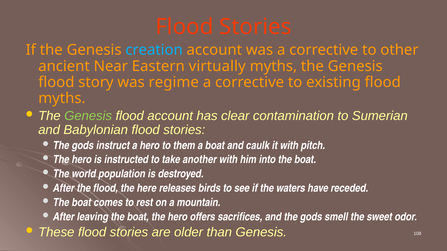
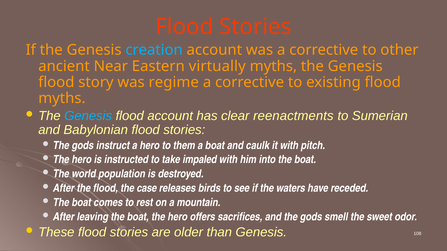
Genesis colour: light green -> light blue (88, 116)
contamination: contamination -> reenactments (293, 116)
another: another -> impaled (200, 160)
here: here -> case (147, 188)
